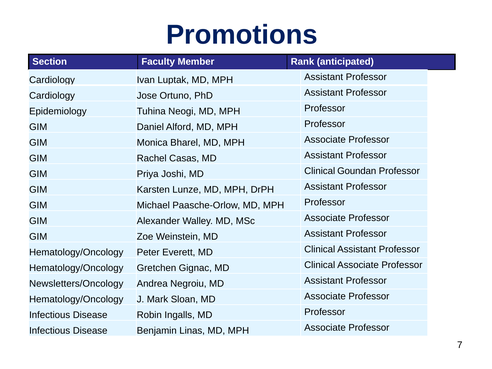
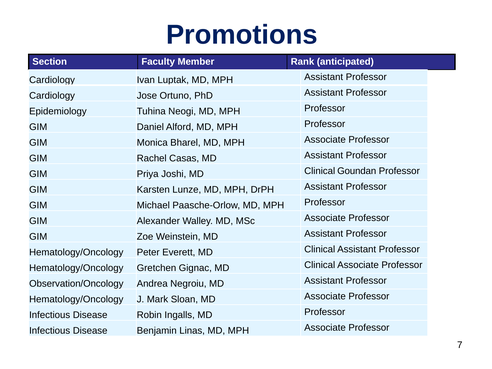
Newsletters/Oncology: Newsletters/Oncology -> Observation/Oncology (76, 284)
